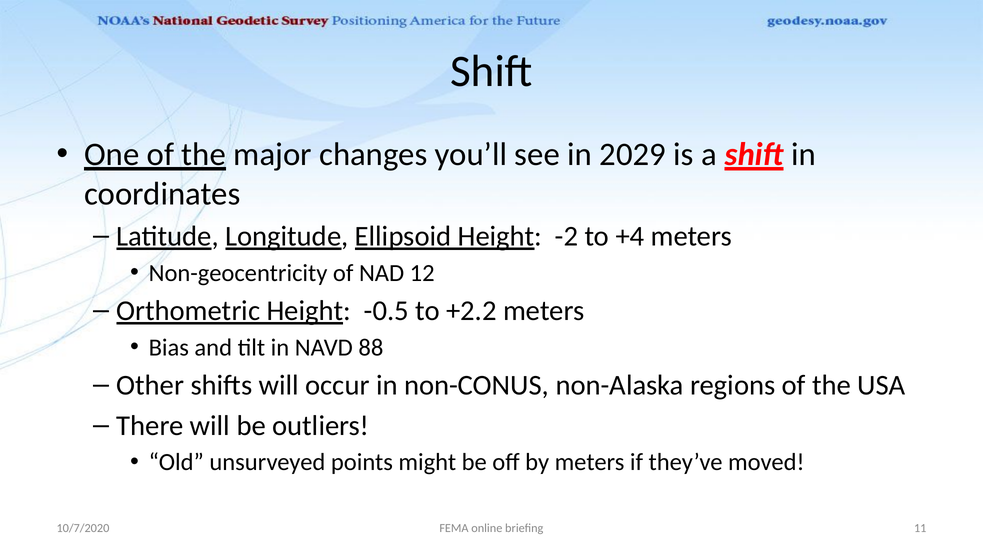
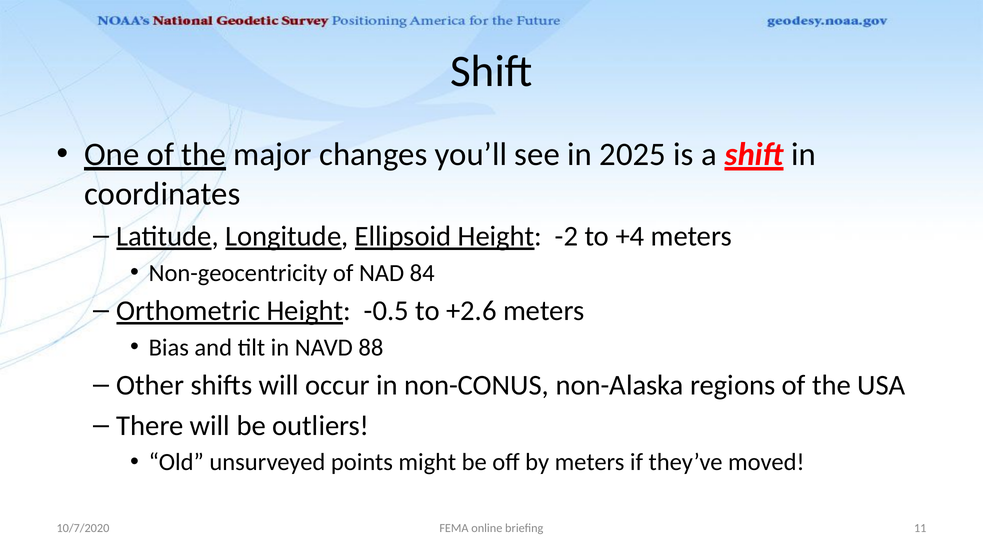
2029: 2029 -> 2025 (633, 155)
12: 12 -> 84 (422, 273)
+2.2: +2.2 -> +2.6 (471, 311)
